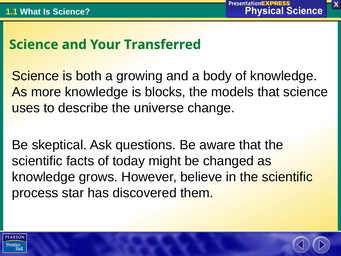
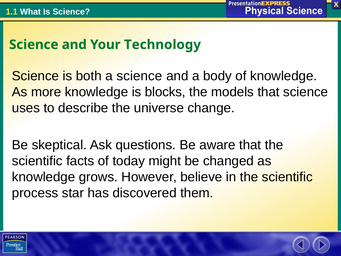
Transferred: Transferred -> Technology (162, 45)
a growing: growing -> science (139, 76)
